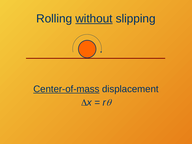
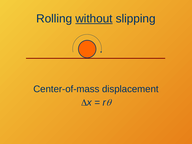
Center-of-mass underline: present -> none (66, 89)
